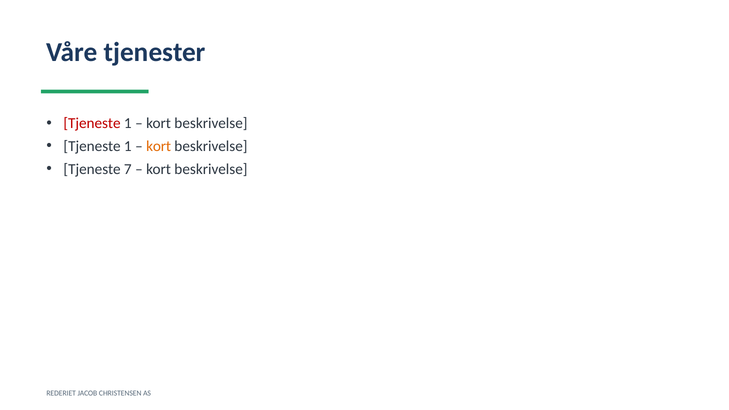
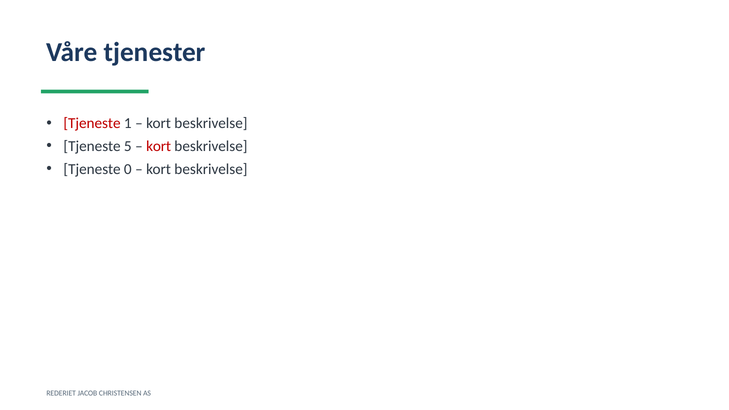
1: 1 -> 5 (128, 146)
kort colour: orange -> red (159, 146)
7: 7 -> 0 (128, 169)
